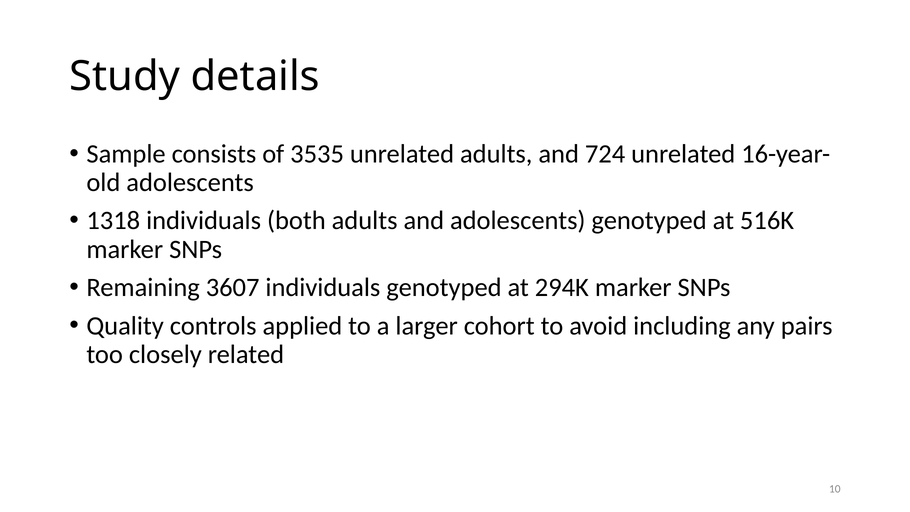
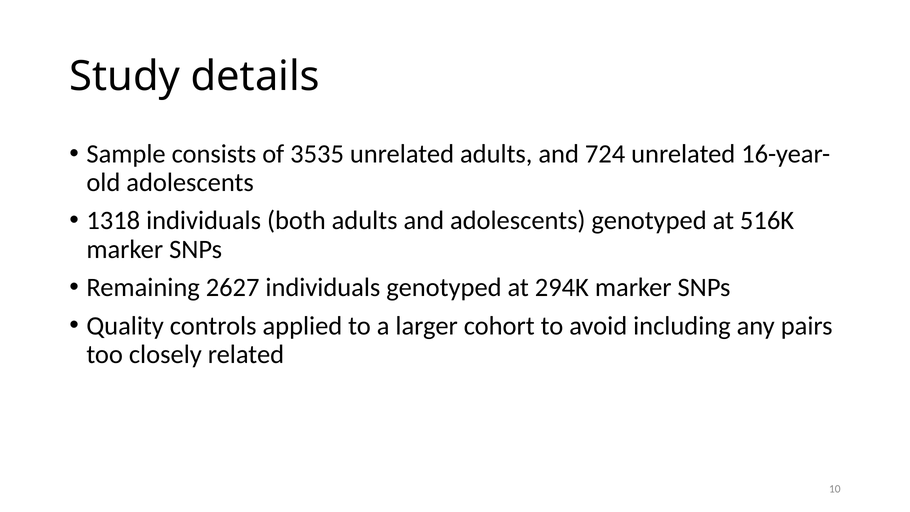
3607: 3607 -> 2627 (233, 288)
